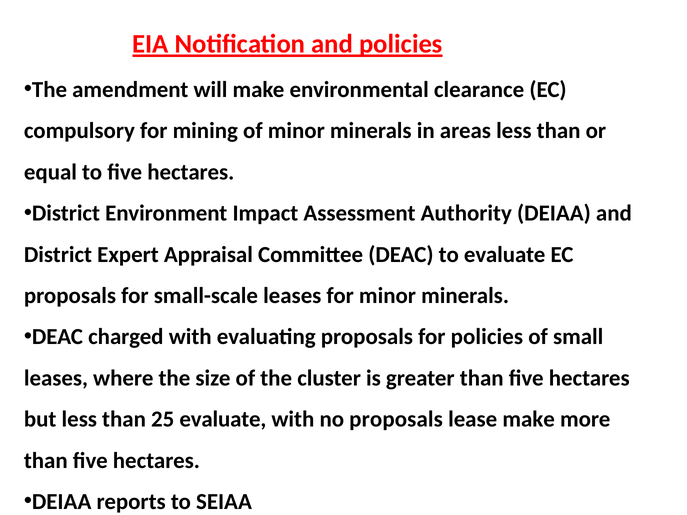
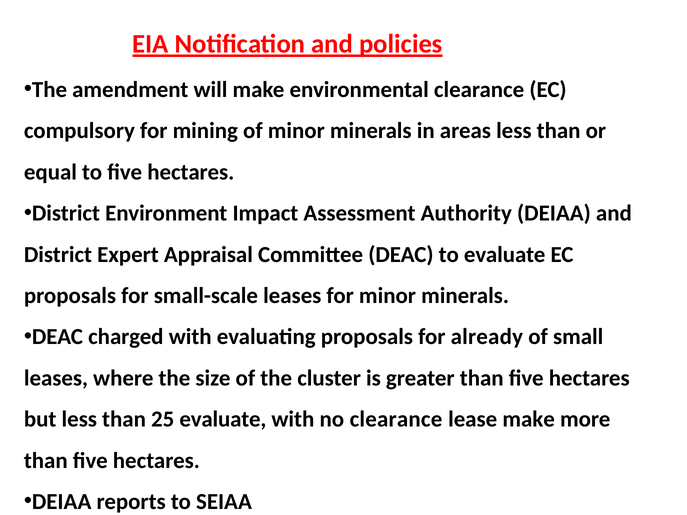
for policies: policies -> already (487, 337)
no proposals: proposals -> clearance (396, 419)
